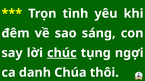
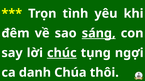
sáng underline: none -> present (99, 33)
